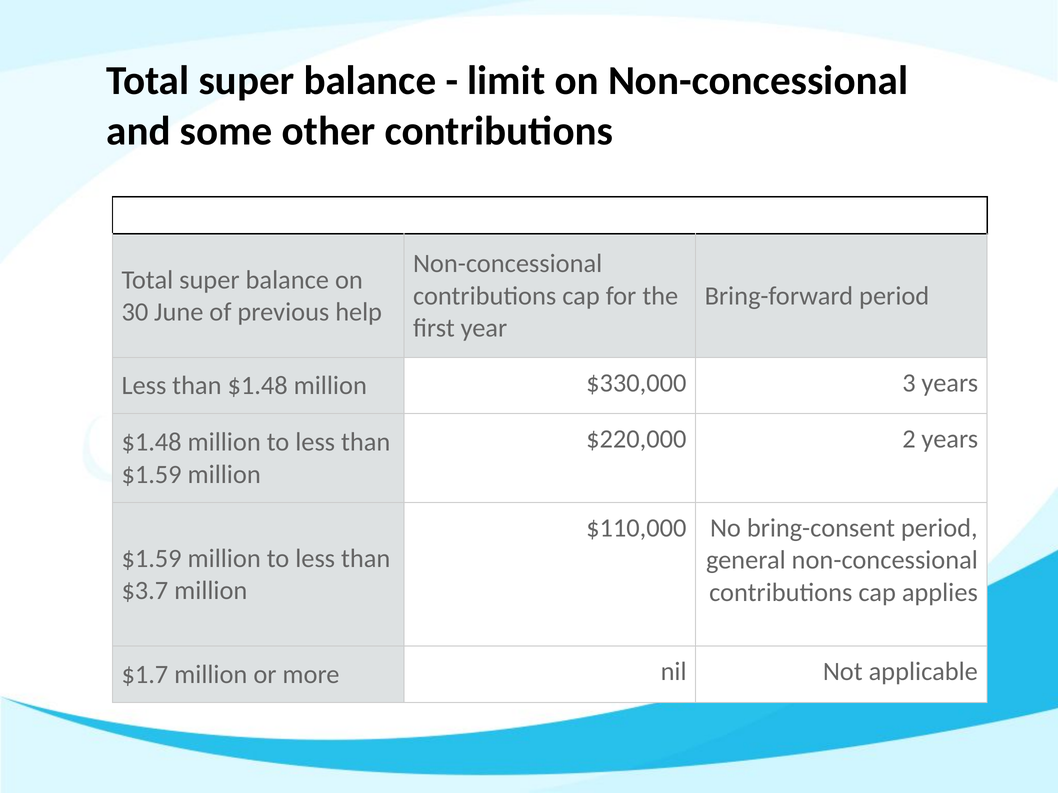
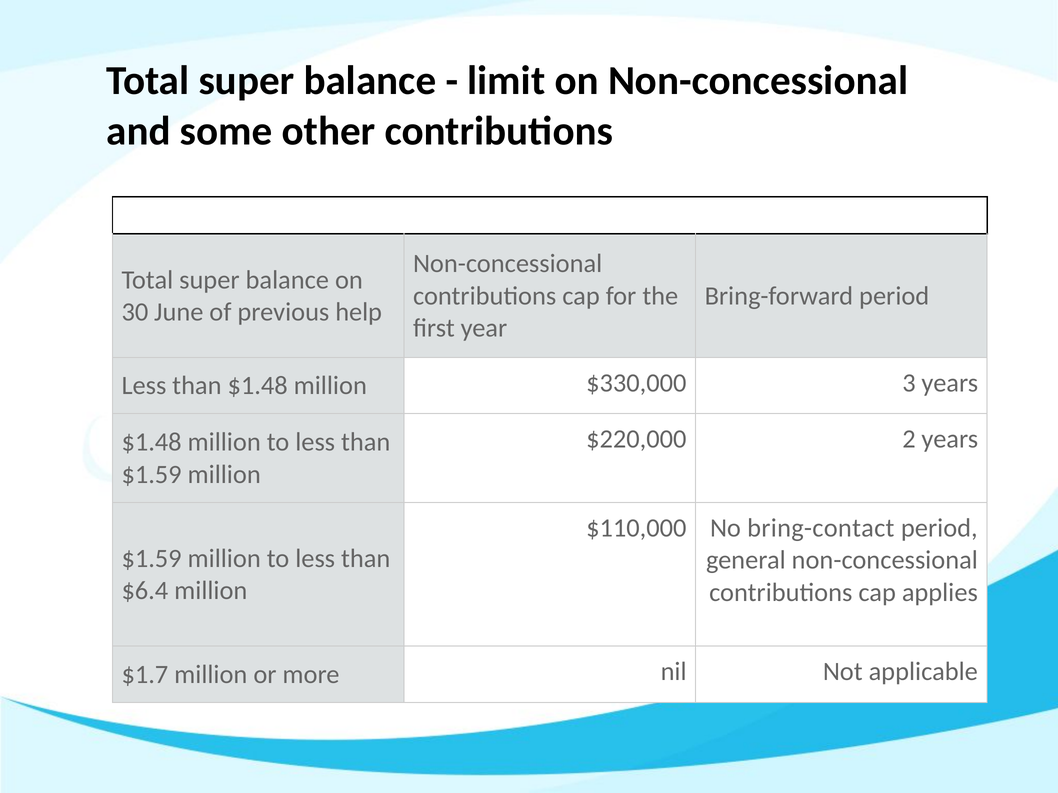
bring-consent: bring-consent -> bring-contact (821, 528)
$3.7: $3.7 -> $6.4 (145, 591)
